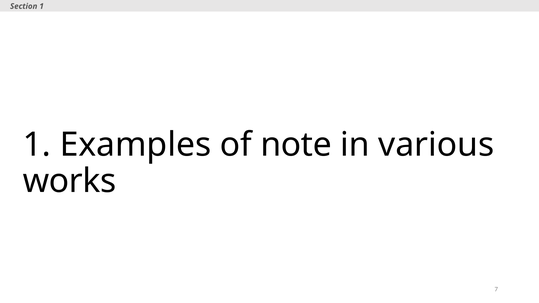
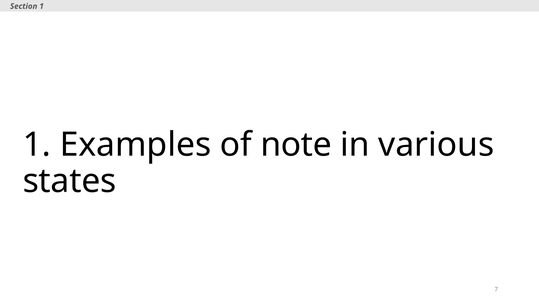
works: works -> states (70, 181)
